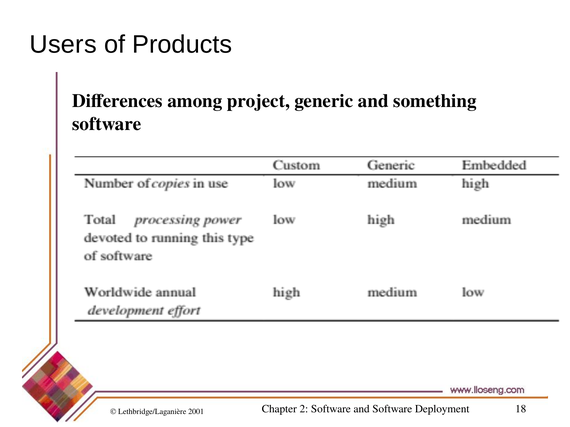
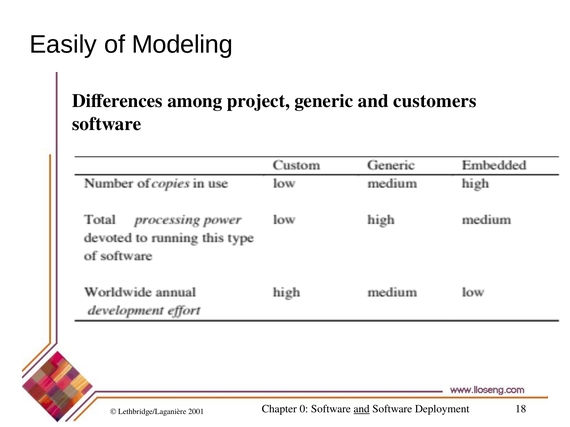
Users: Users -> Easily (63, 45)
Products: Products -> Modeling (182, 45)
something: something -> customers (435, 101)
2: 2 -> 0 (304, 409)
and underline: none -> present (362, 409)
